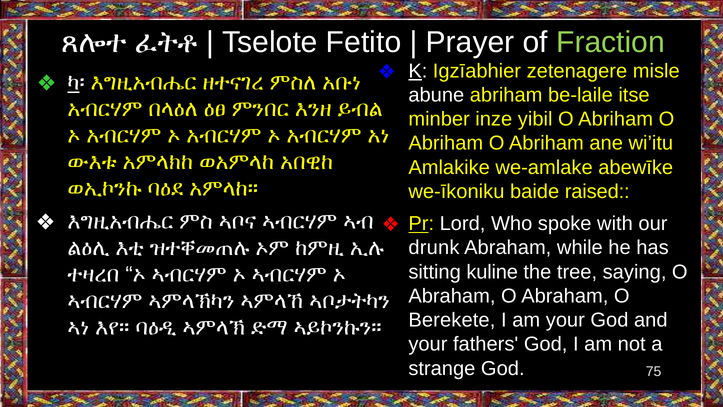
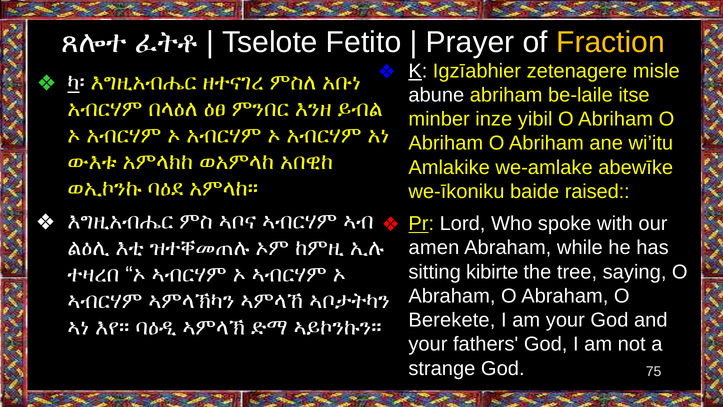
Fraction colour: light green -> yellow (611, 42)
drunk: drunk -> amen (434, 248)
kuline: kuline -> kibirte (492, 272)
